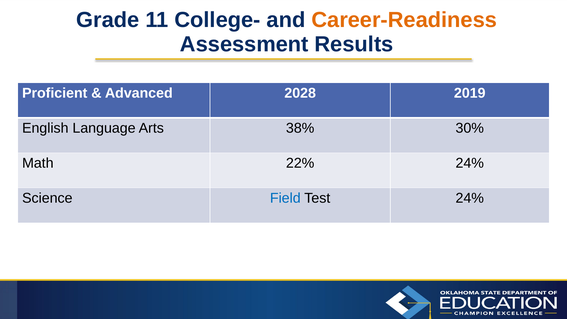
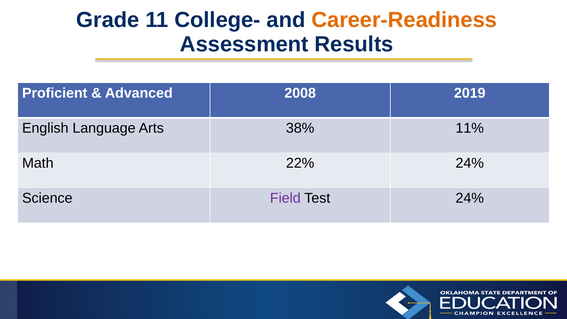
2028: 2028 -> 2008 (300, 93)
30%: 30% -> 11% (470, 128)
Field colour: blue -> purple (285, 198)
